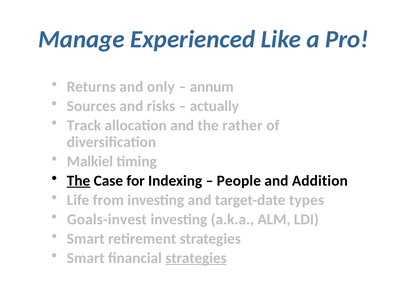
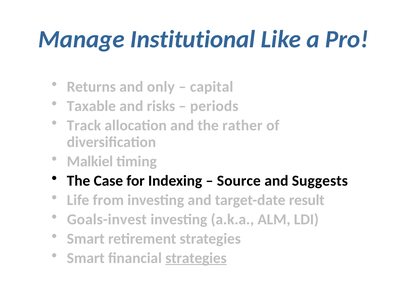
Experienced: Experienced -> Institutional (193, 39)
annum: annum -> capital (212, 87)
Sources: Sources -> Taxable (91, 106)
actually: actually -> periods (214, 106)
The underline: present -> none (79, 181)
People: People -> Source (239, 181)
Addition: Addition -> Suggests (320, 181)
types: types -> result (307, 200)
